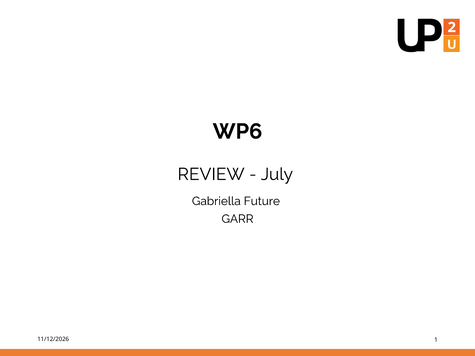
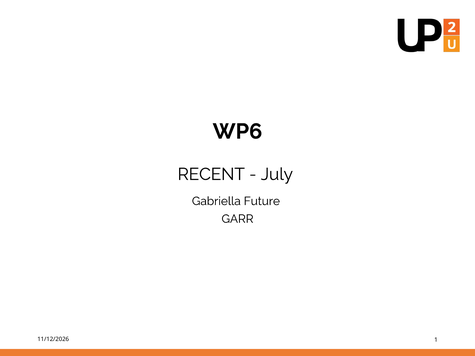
REVIEW: REVIEW -> RECENT (211, 174)
